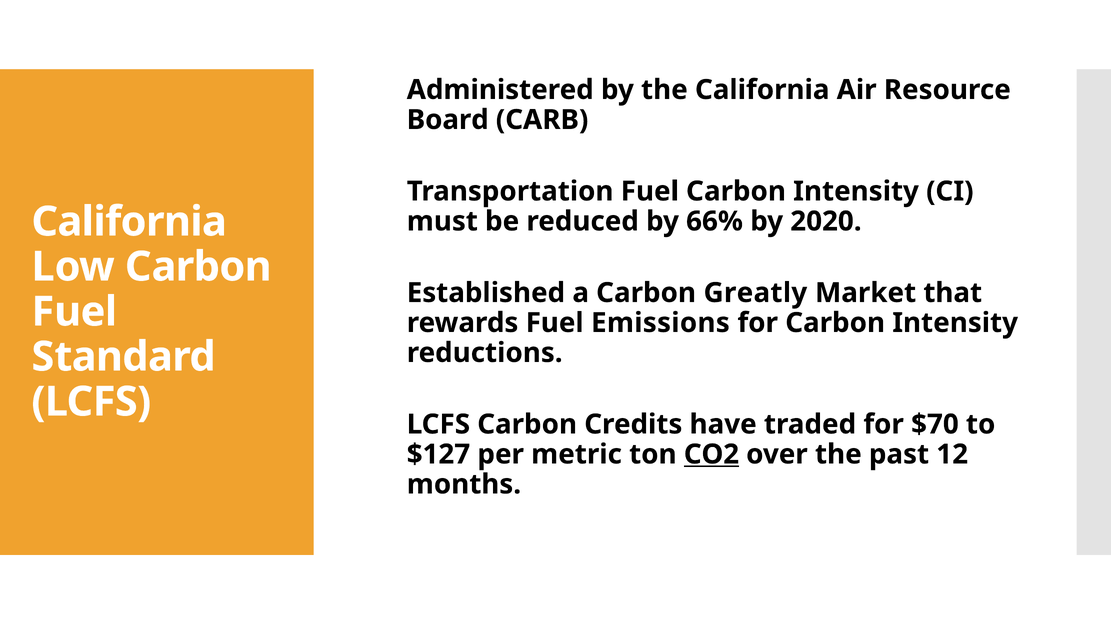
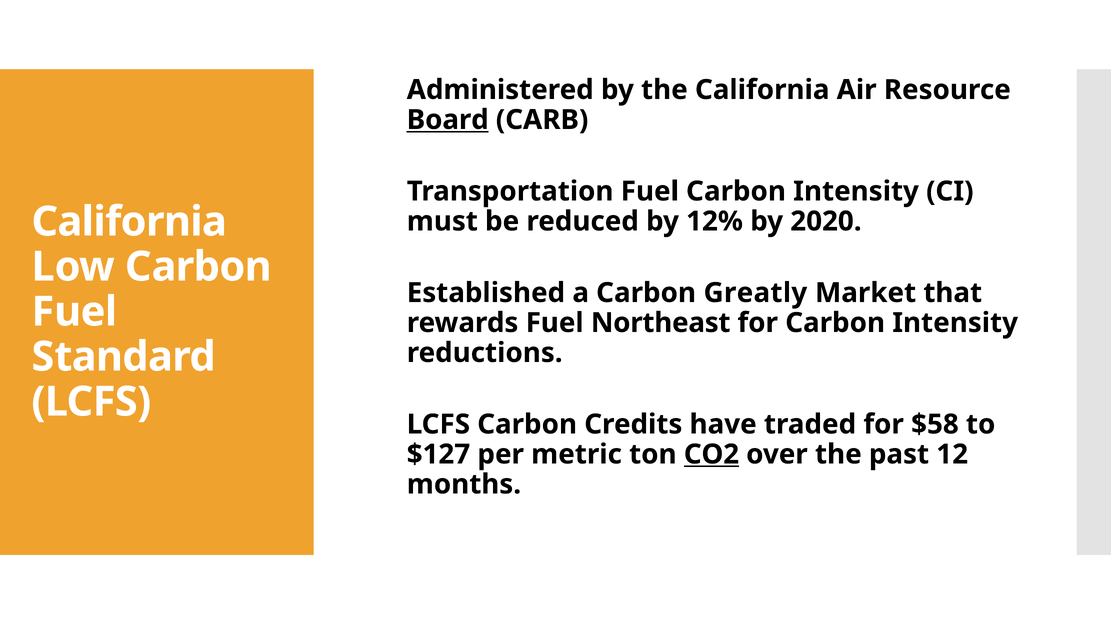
Board underline: none -> present (448, 120)
66%: 66% -> 12% (715, 221)
Emissions: Emissions -> Northeast (661, 323)
$70: $70 -> $58 (935, 424)
